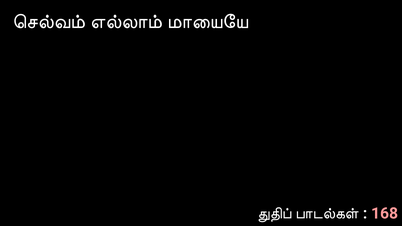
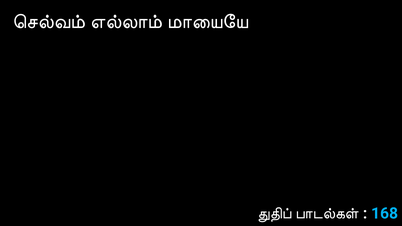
168 colour: pink -> light blue (385, 213)
